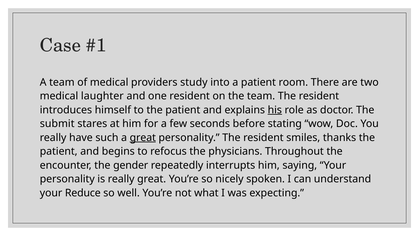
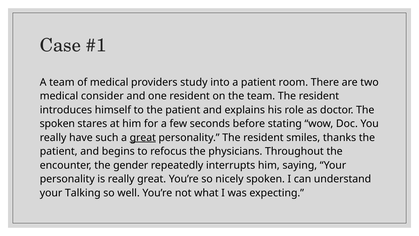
laughter: laughter -> consider (102, 96)
his underline: present -> none (275, 110)
submit: submit -> spoken (57, 124)
Reduce: Reduce -> Talking (83, 193)
